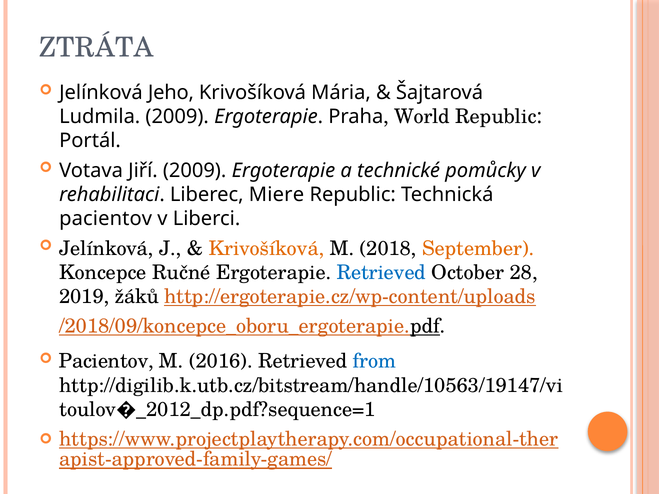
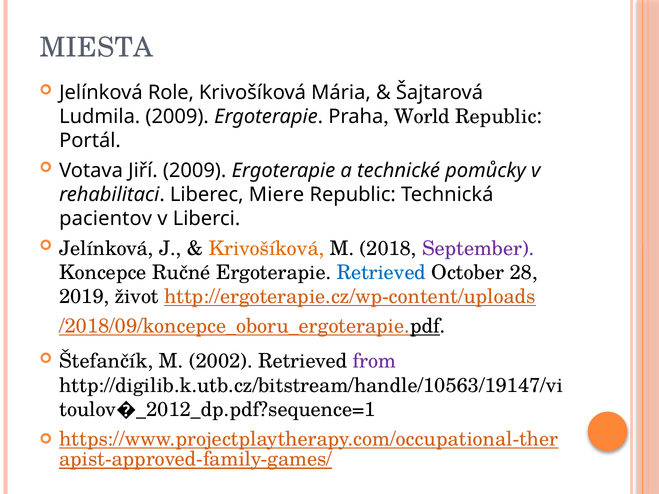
ZTRÁTA: ZTRÁTA -> MIESTA (96, 48)
Jeho: Jeho -> Role (171, 93)
September colour: orange -> purple (478, 249)
žáků: žáků -> život (137, 297)
Pacientov: Pacientov -> Štefančík (106, 361)
2016: 2016 -> 2002 (221, 361)
from colour: blue -> purple (375, 361)
